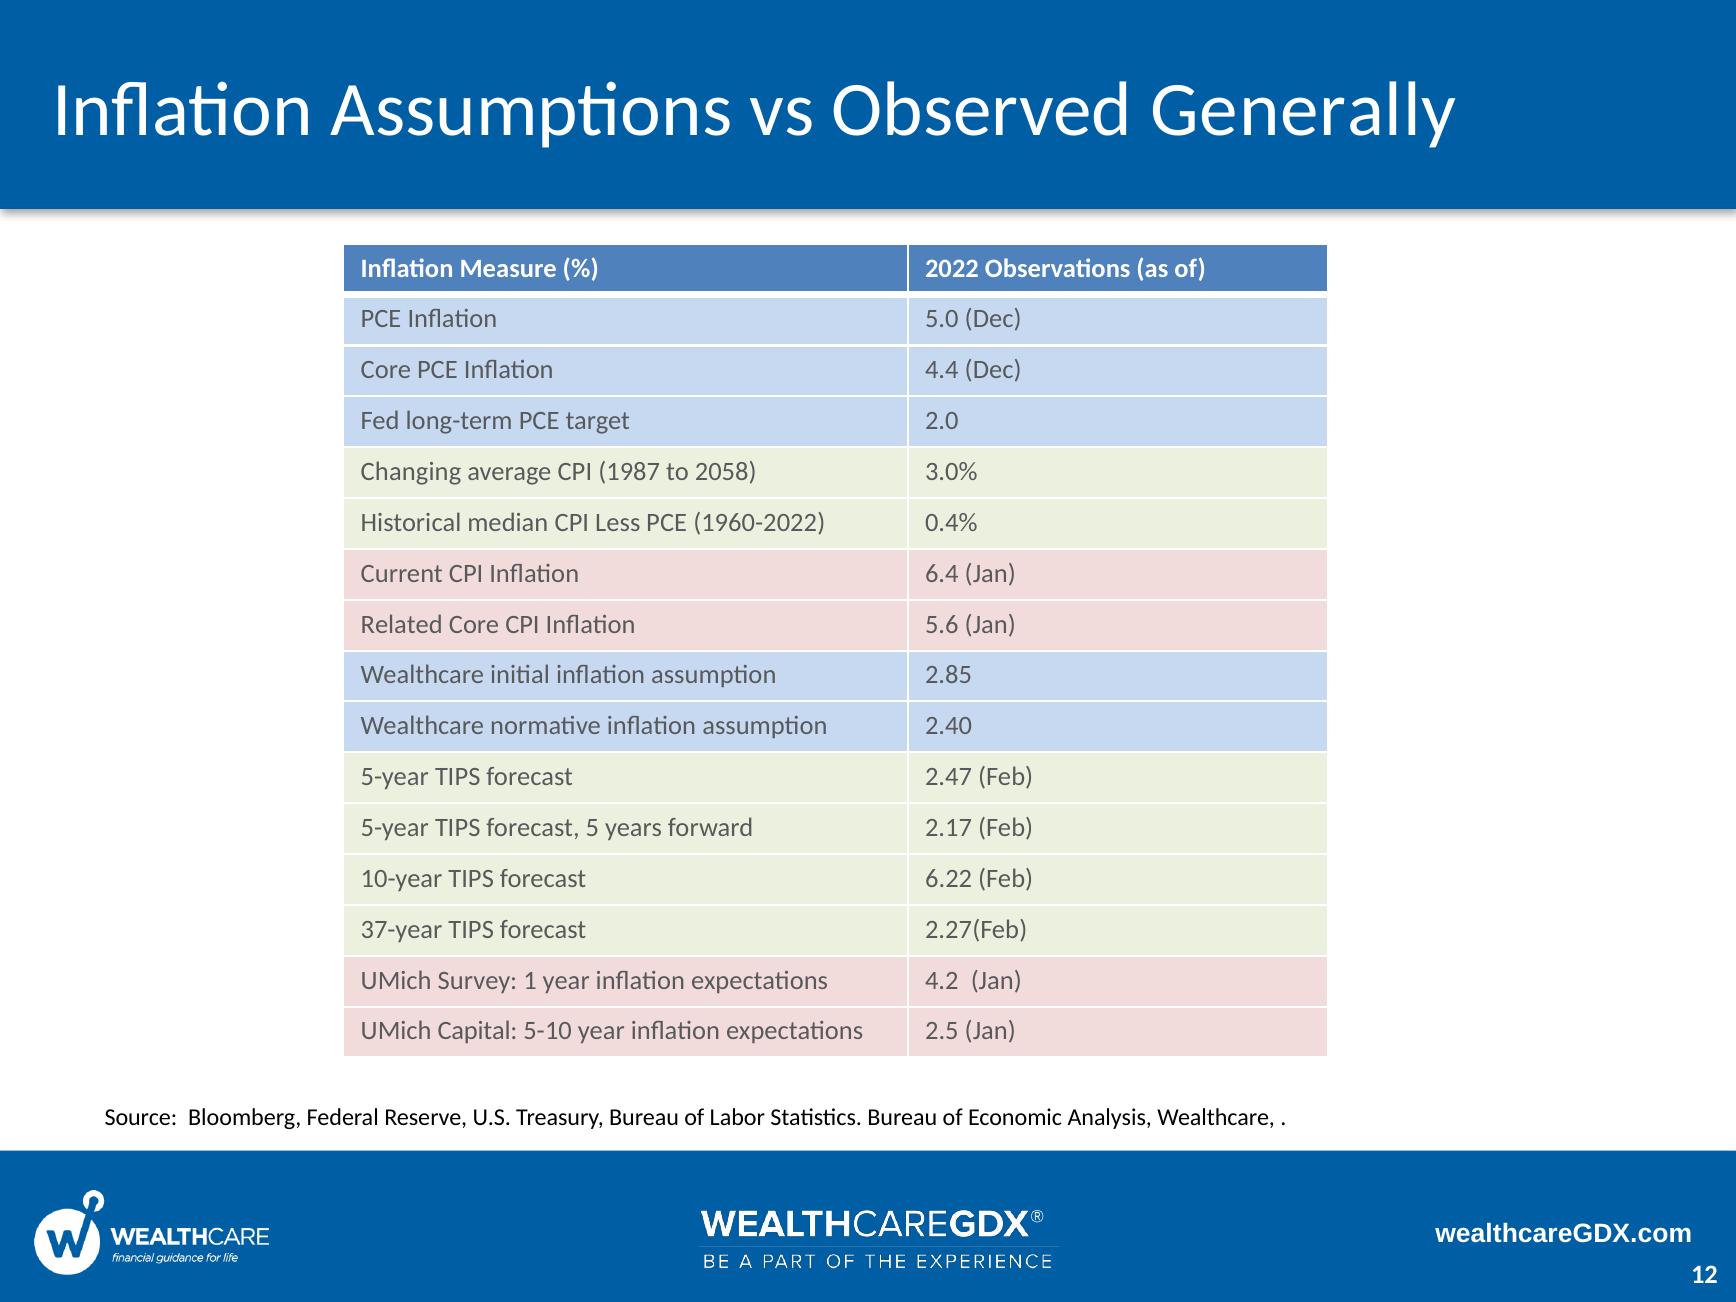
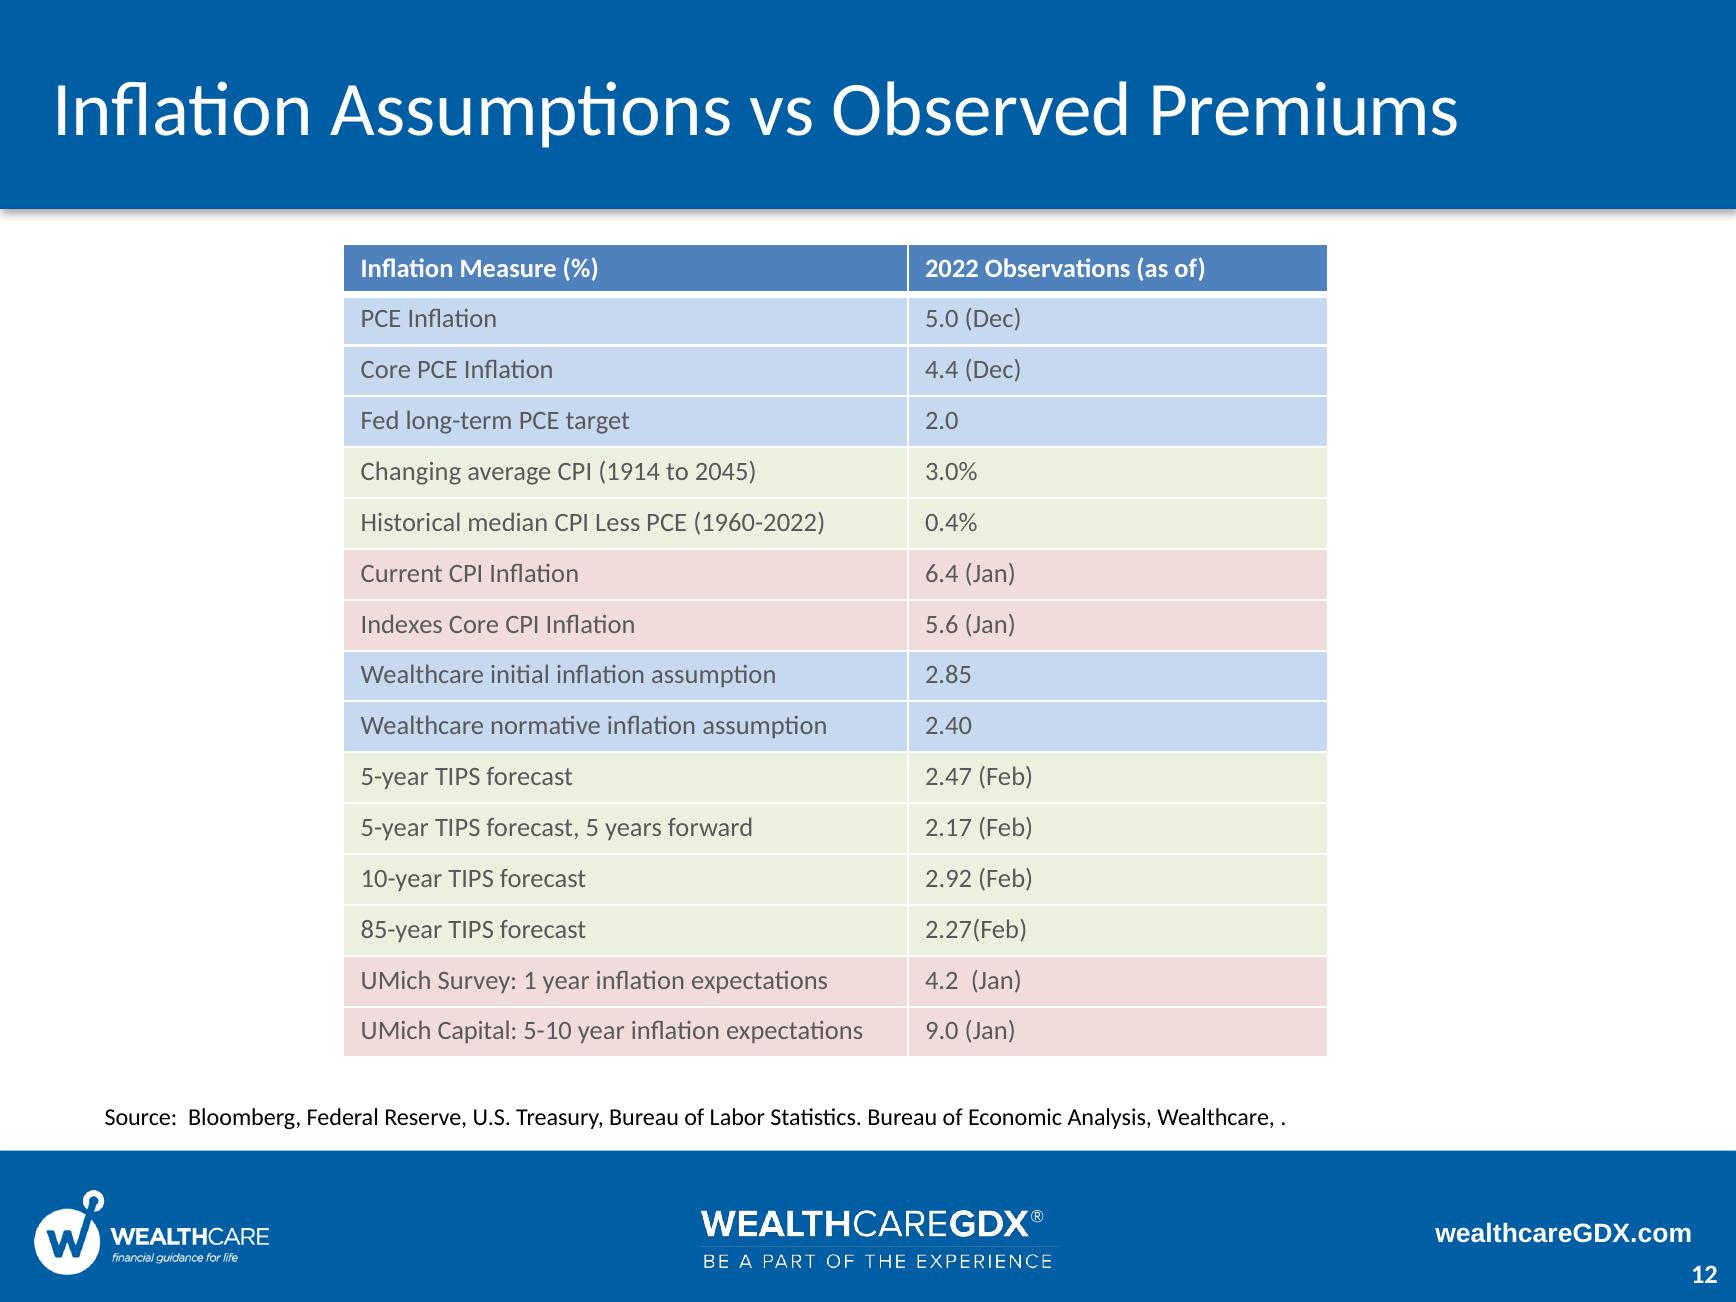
Generally: Generally -> Premiums (1304, 110)
1987: 1987 -> 1914 (629, 472)
2058: 2058 -> 2045 (726, 472)
Related: Related -> Indexes (402, 624)
6.22: 6.22 -> 2.92 (949, 879)
37-year: 37-year -> 85-year (402, 929)
2.5: 2.5 -> 9.0 (942, 1031)
